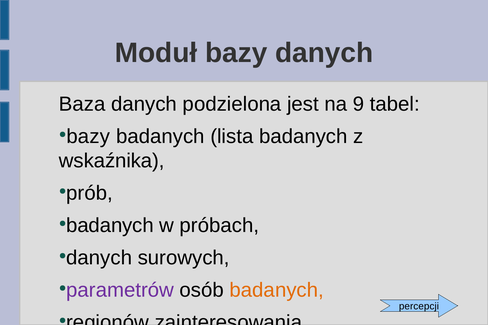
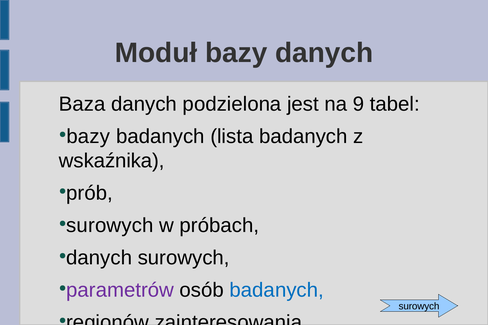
badanych: badanych -> surowych (110, 226)
badanych colour: orange -> blue (277, 290)
percepcji: percepcji -> surowych (419, 307)
